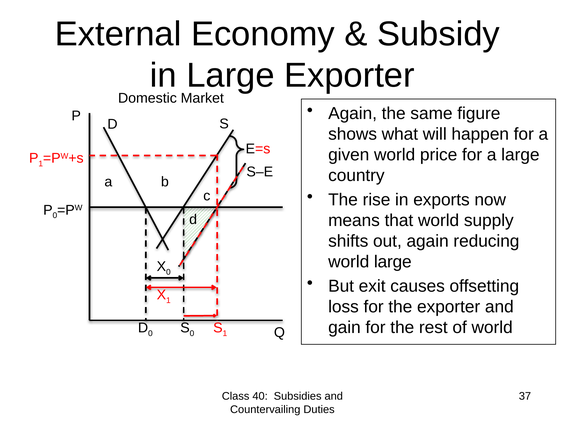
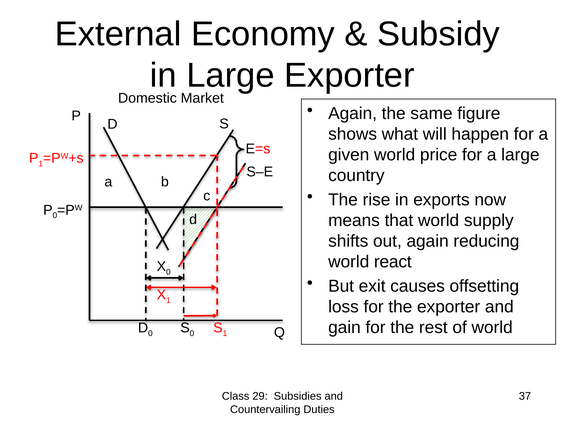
world large: large -> react (393, 262)
40: 40 -> 29 (260, 396)
